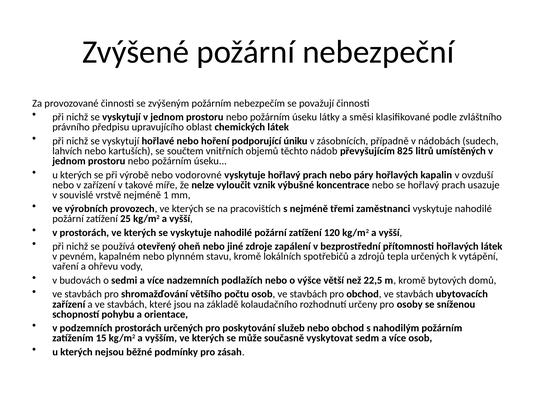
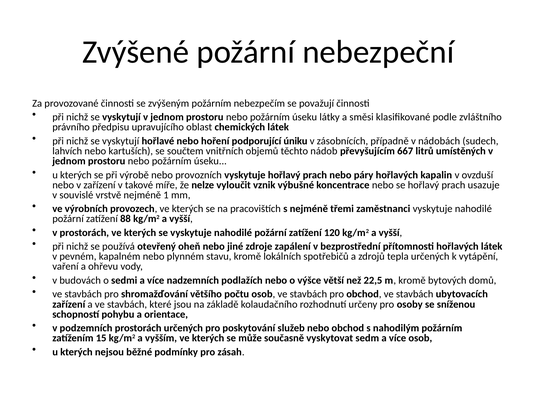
825: 825 -> 667 (405, 151)
vodorovné: vodorovné -> provozních (199, 175)
25: 25 -> 88 (125, 219)
